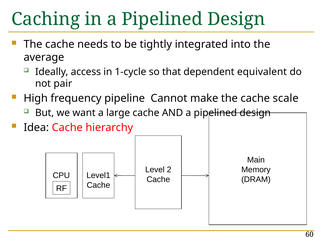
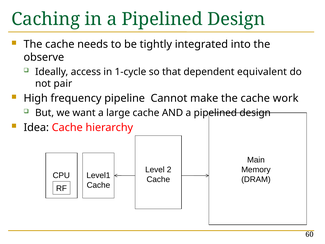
average: average -> observe (44, 57)
scale: scale -> work (286, 98)
